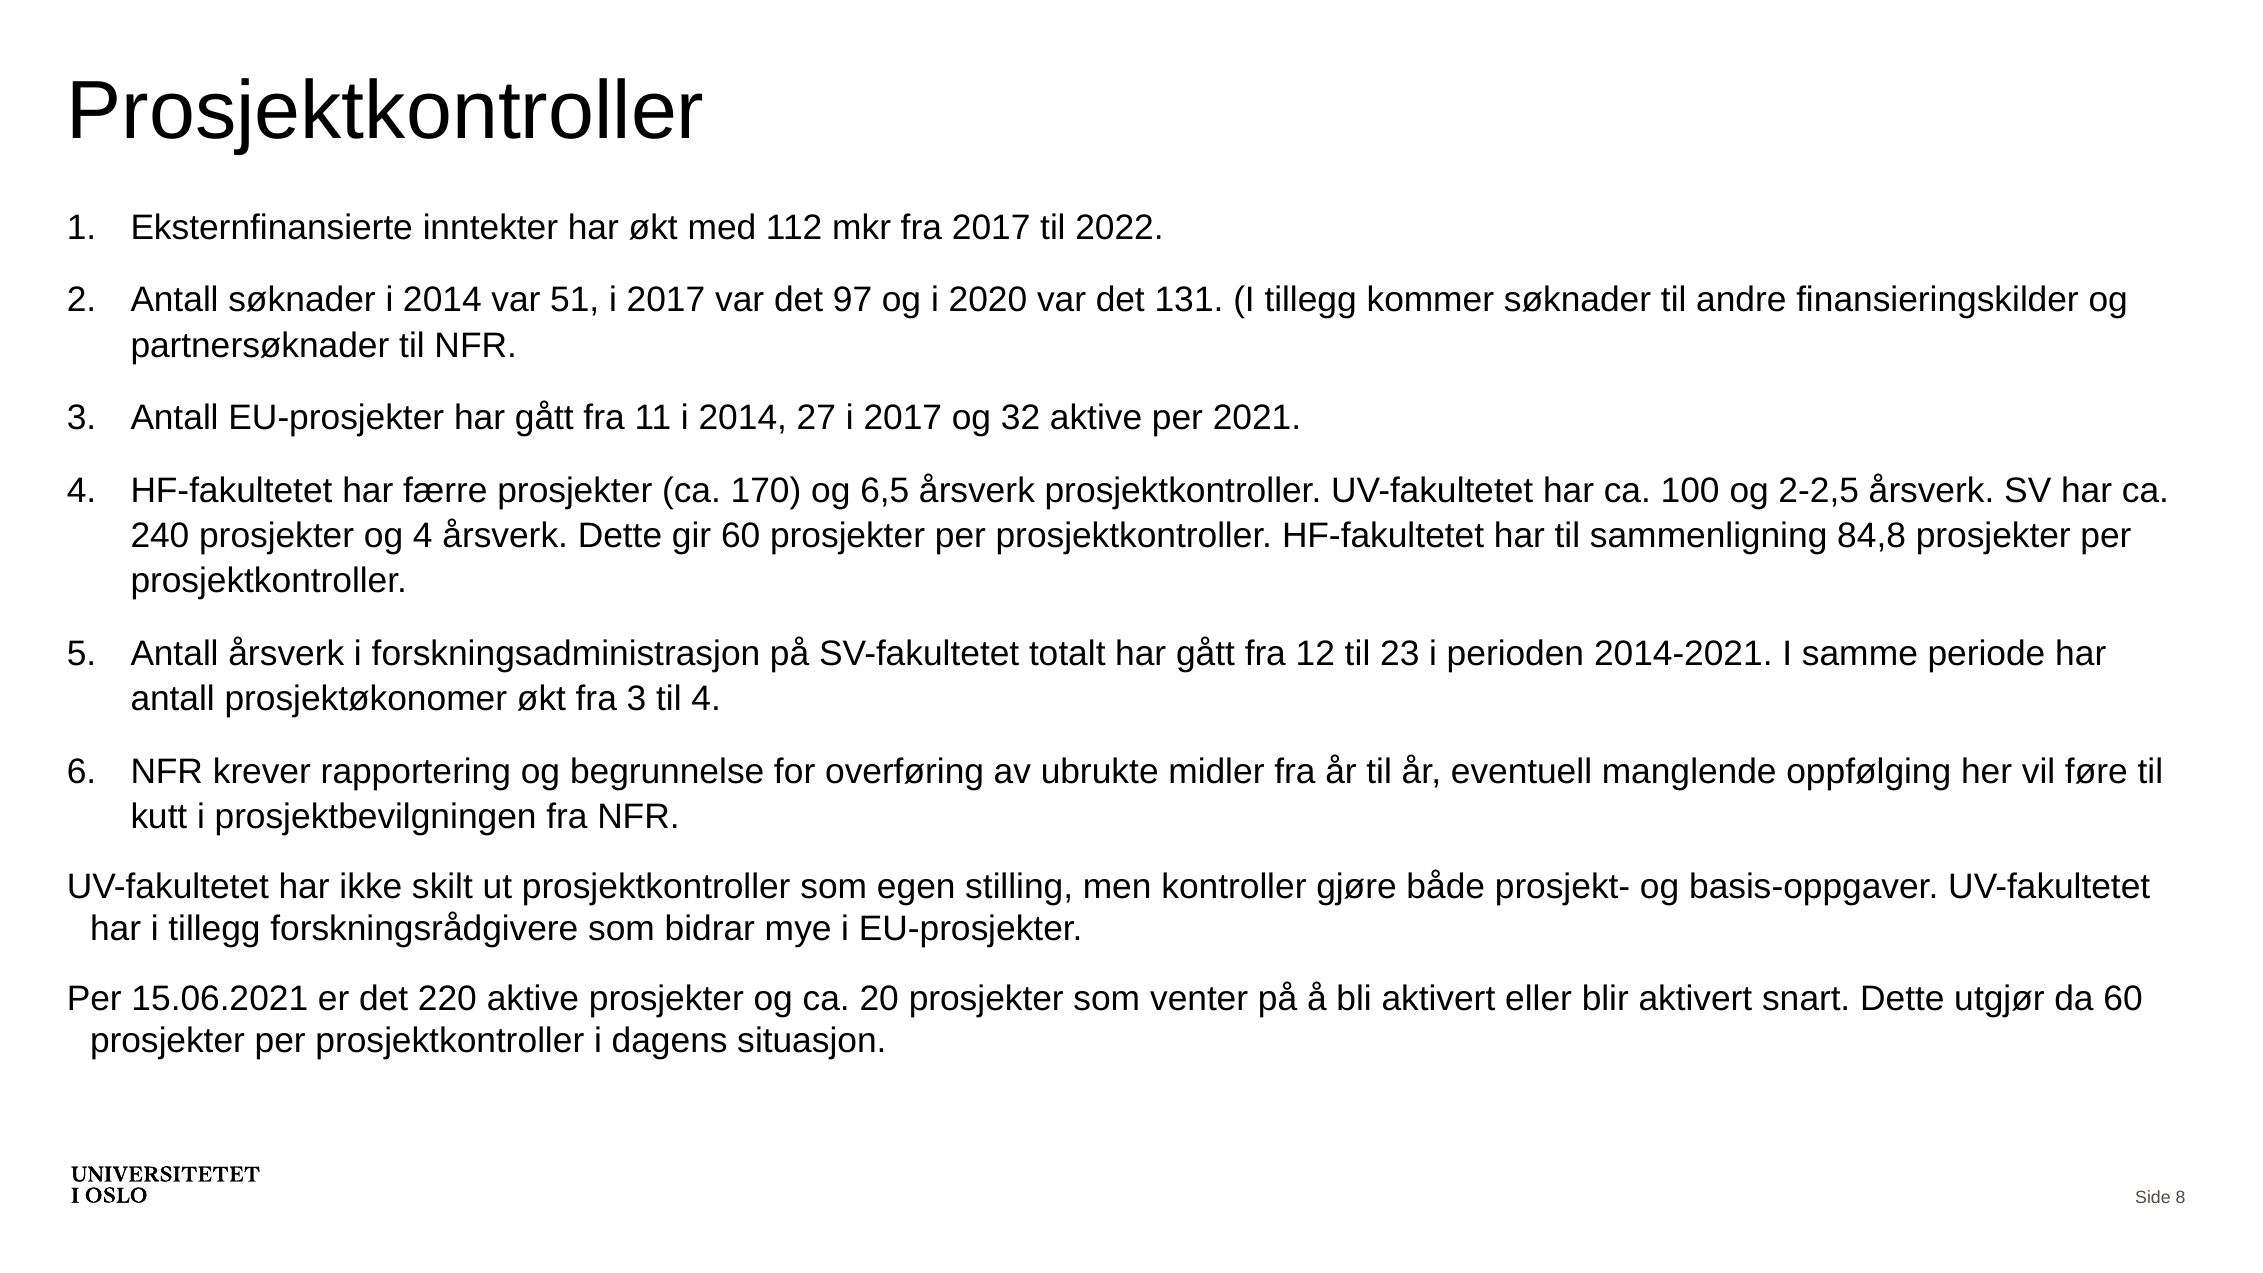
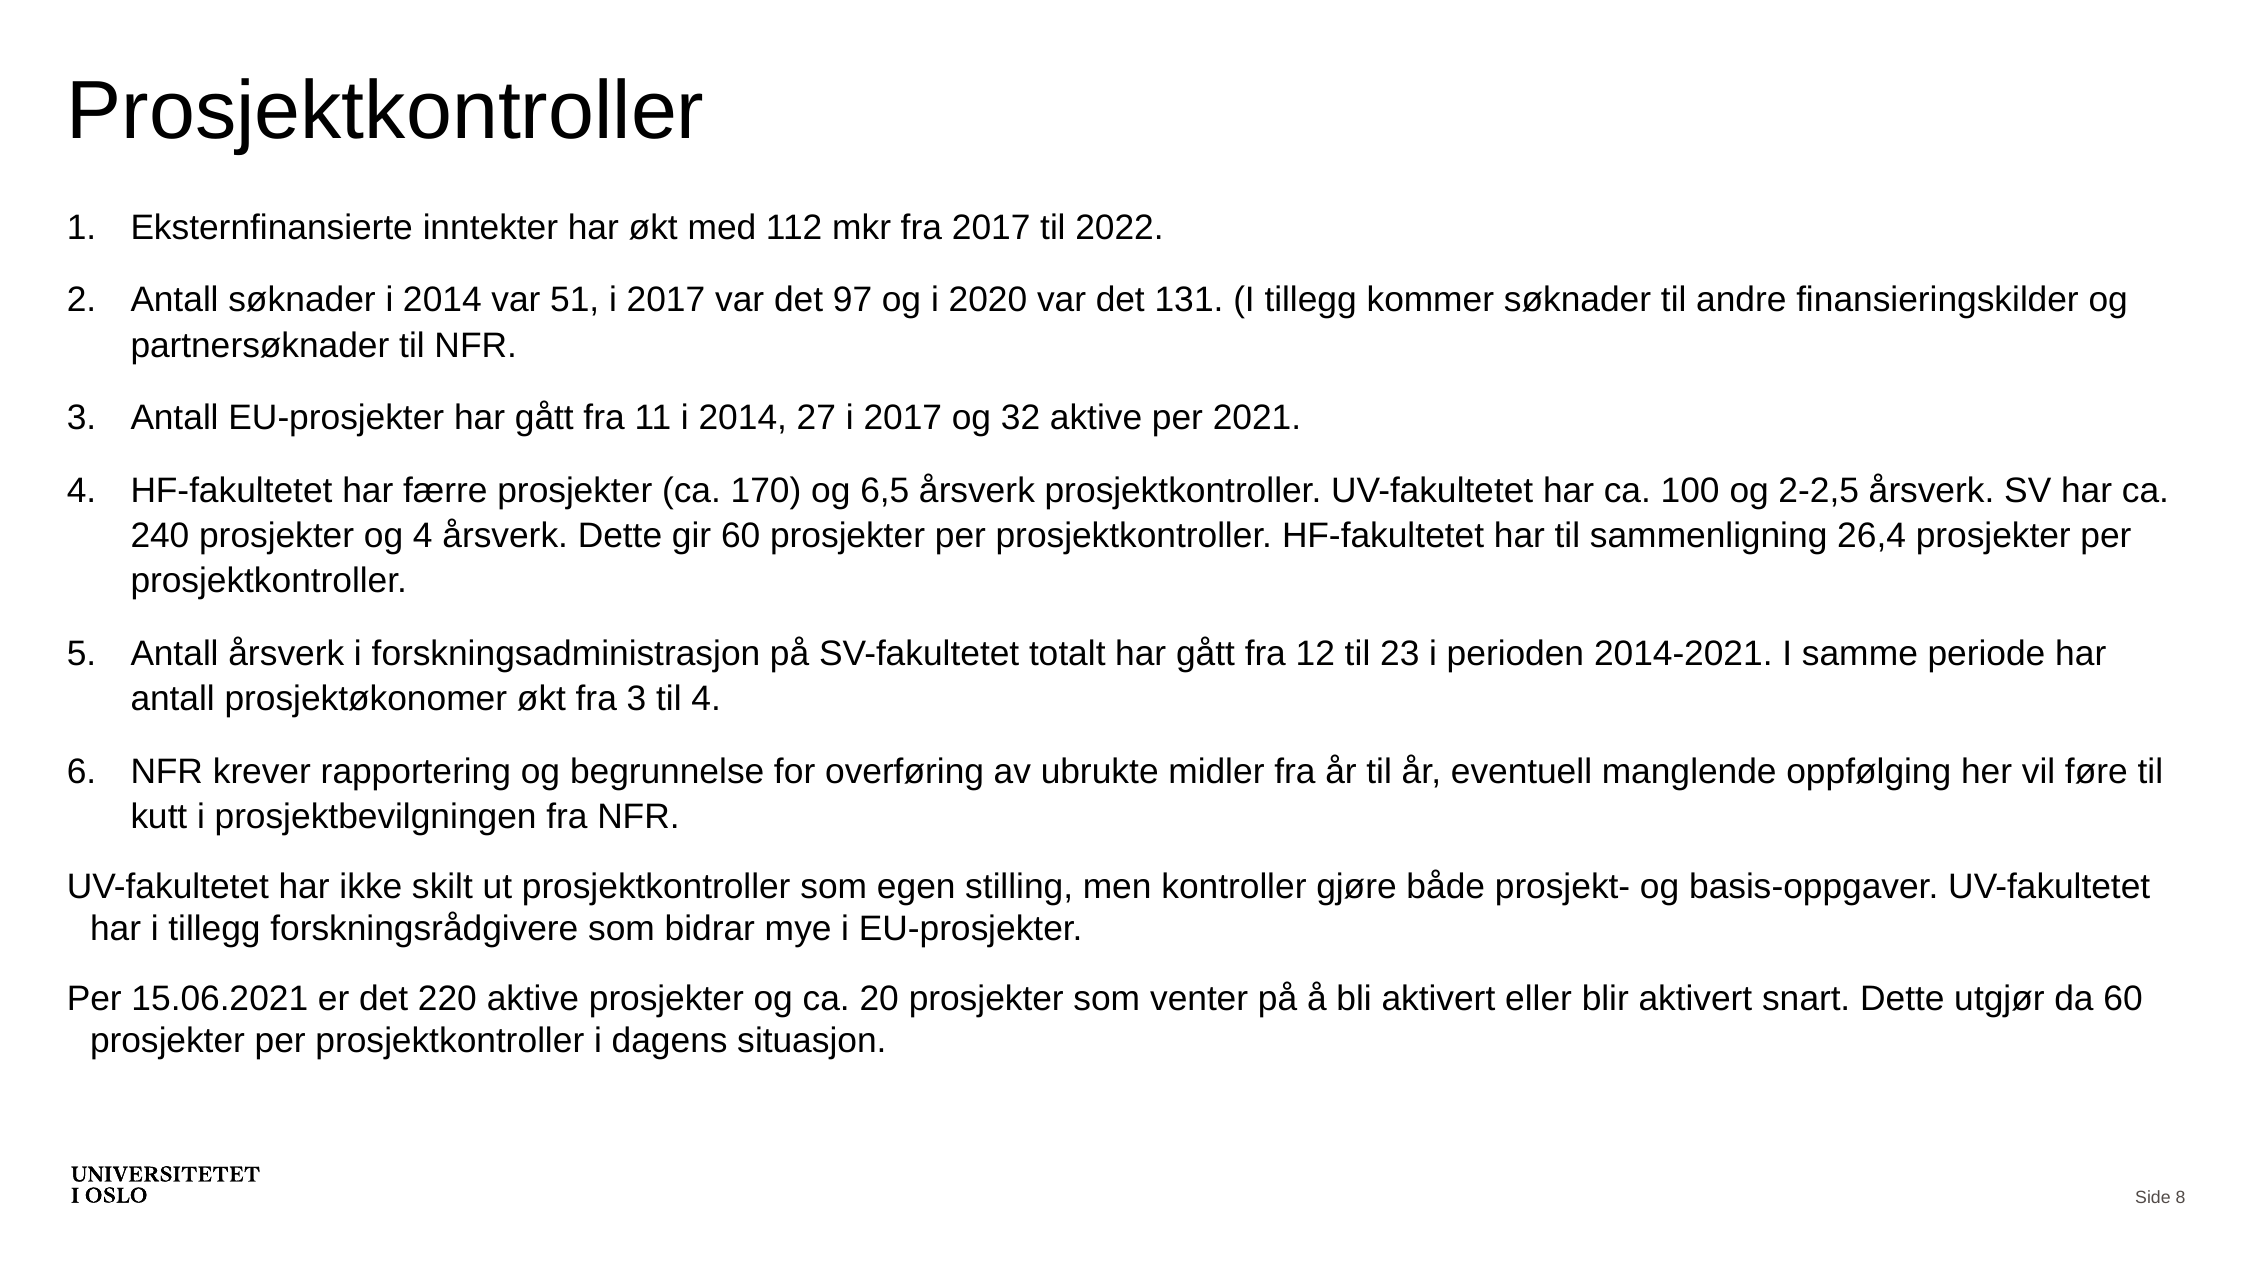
84,8: 84,8 -> 26,4 (1872, 536)
